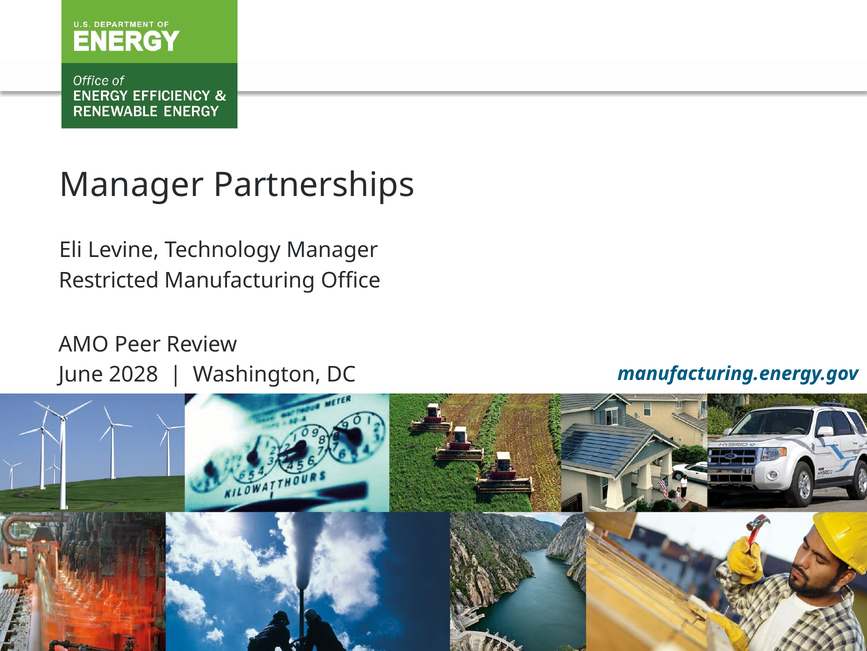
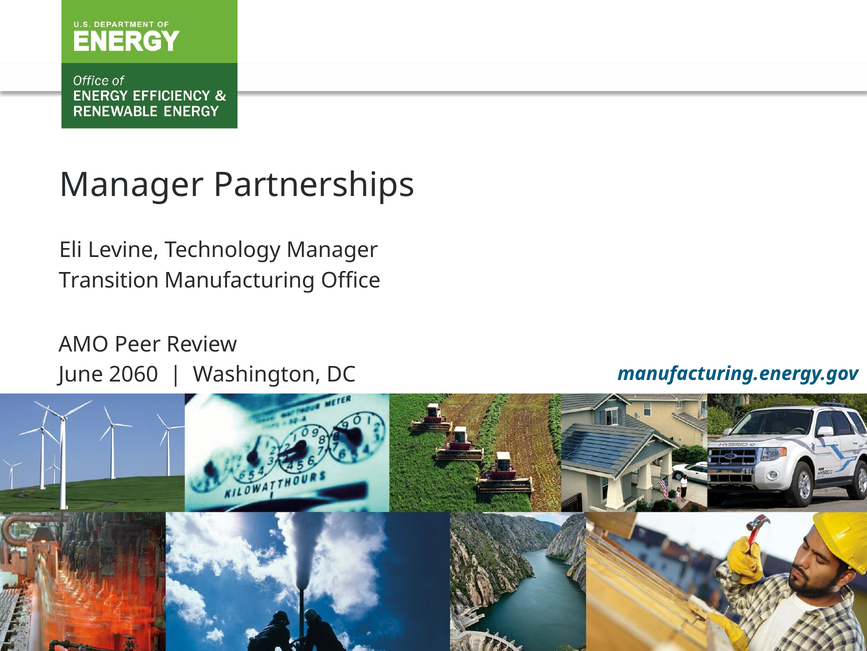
Restricted: Restricted -> Transition (109, 280)
2028: 2028 -> 2060 (134, 374)
